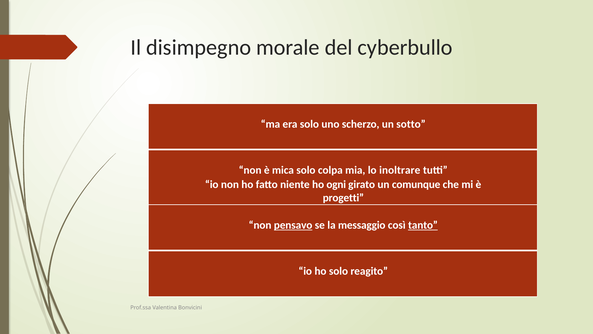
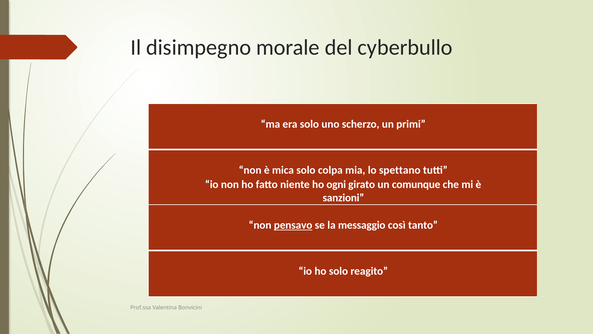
sotto: sotto -> primi (411, 124)
inoltrare: inoltrare -> spettano (400, 170)
progetti: progetti -> sanzioni (343, 198)
tanto underline: present -> none (423, 225)
